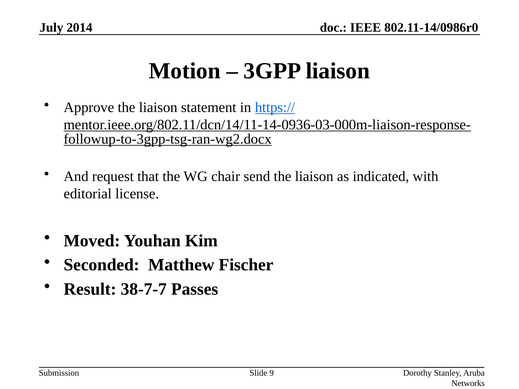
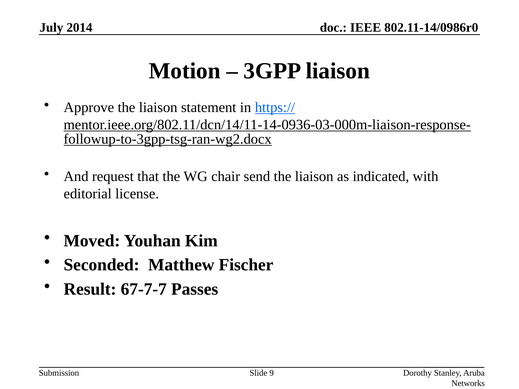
38-7-7: 38-7-7 -> 67-7-7 (144, 289)
